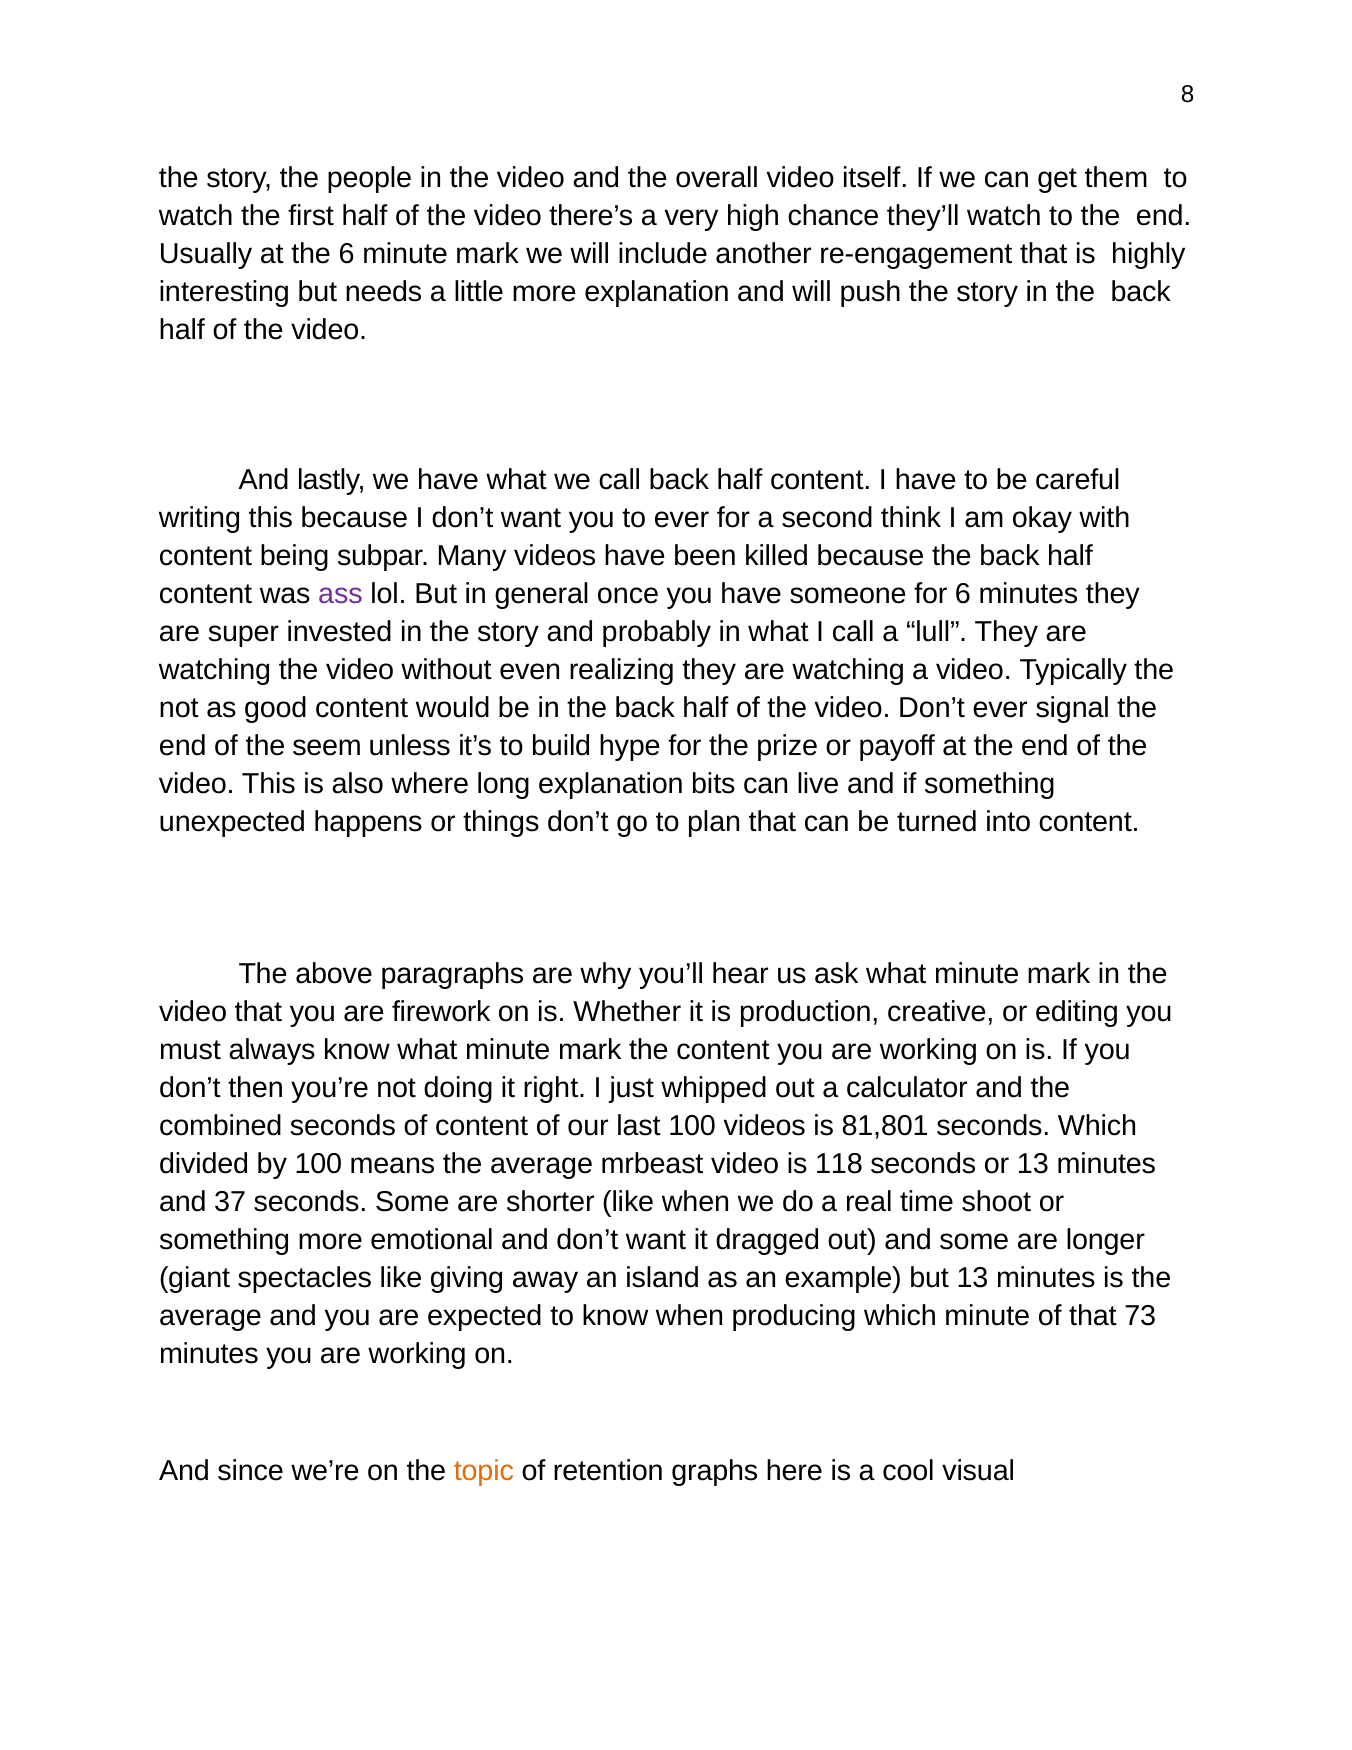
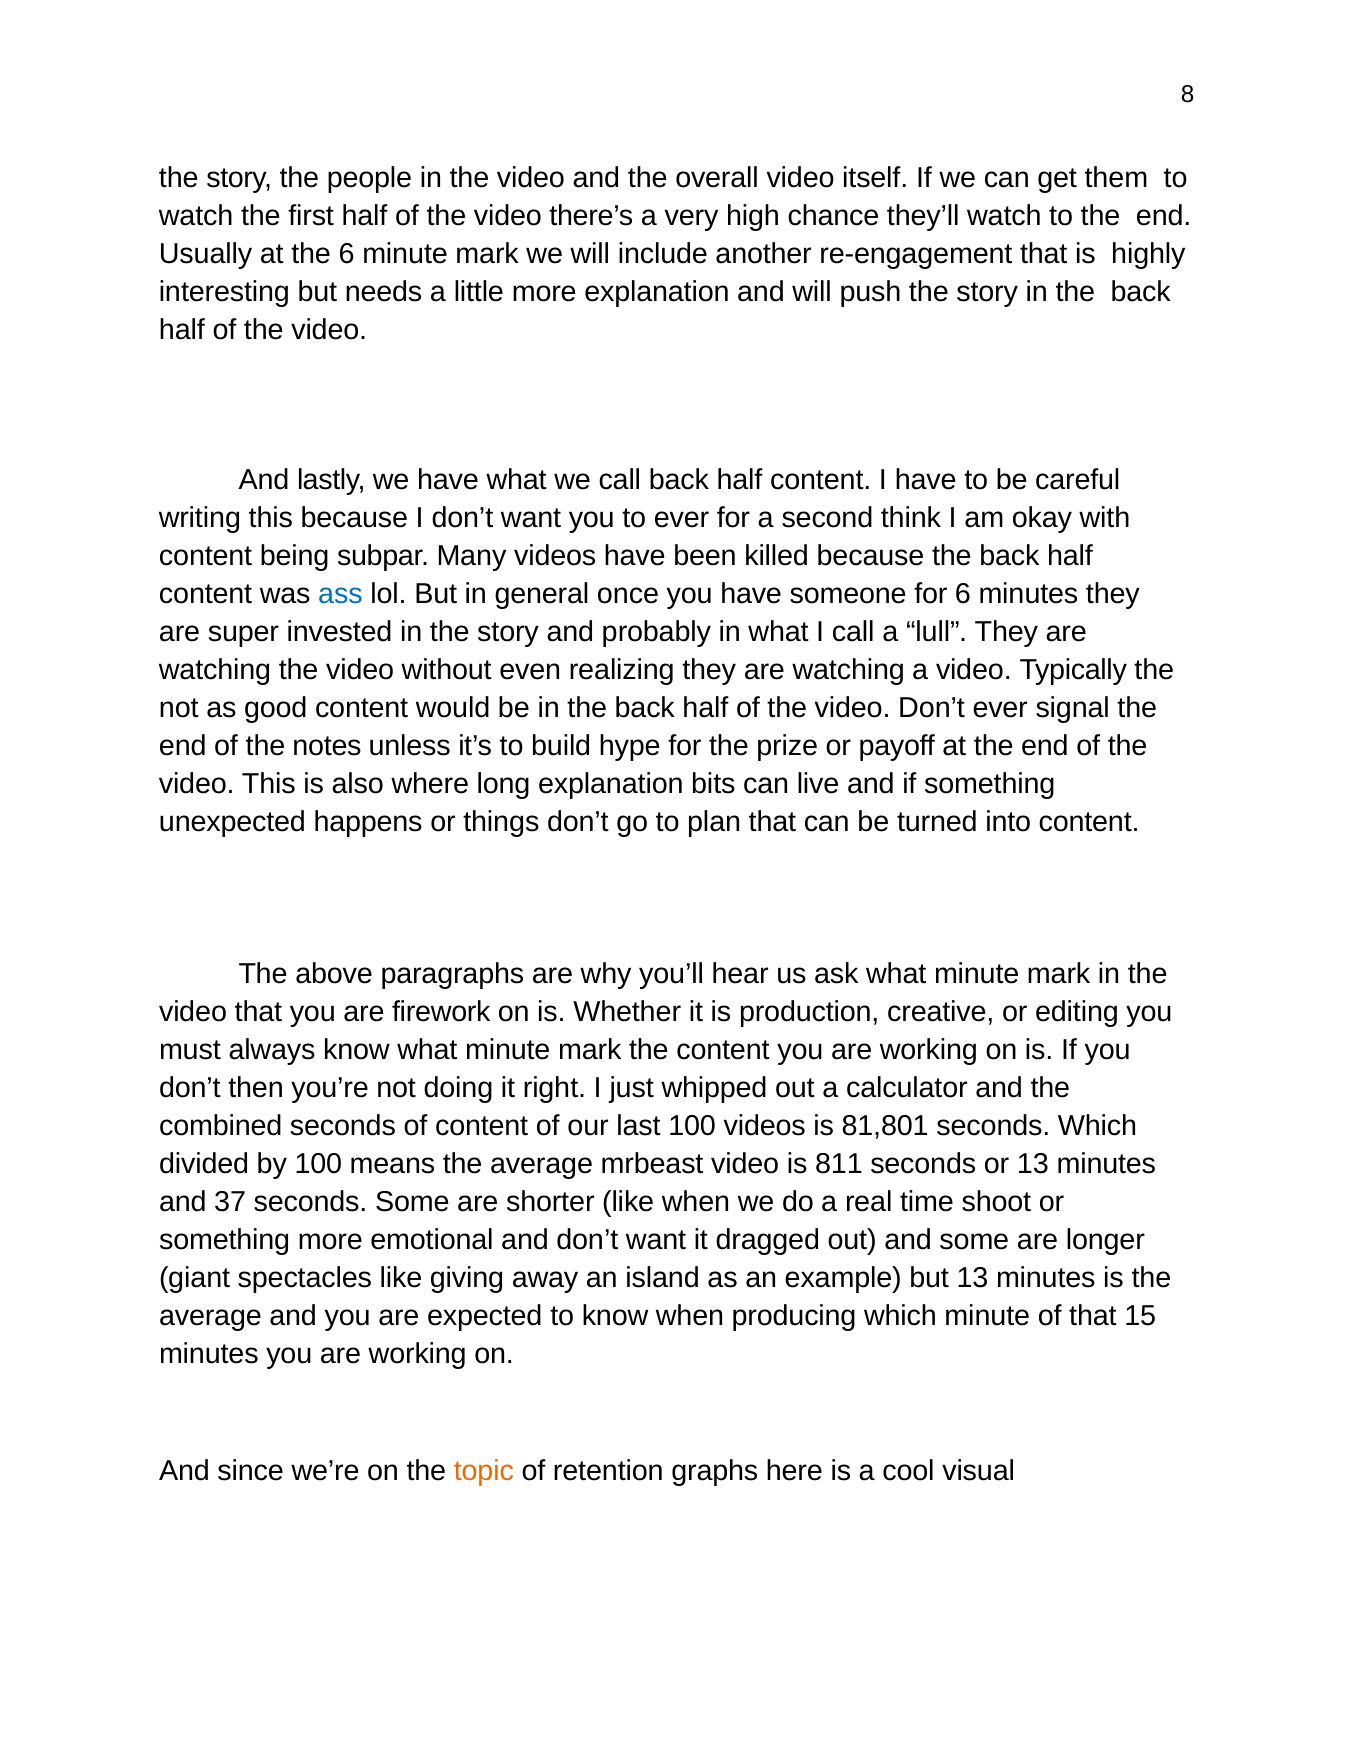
ass colour: purple -> blue (340, 594)
seem: seem -> notes (327, 746)
118: 118 -> 811 (839, 1164)
73: 73 -> 15 (1140, 1315)
